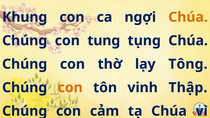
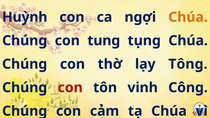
Khung: Khung -> Huỳnh (25, 17)
con colour: orange -> red (70, 88)
Thập: Thập -> Công (188, 88)
